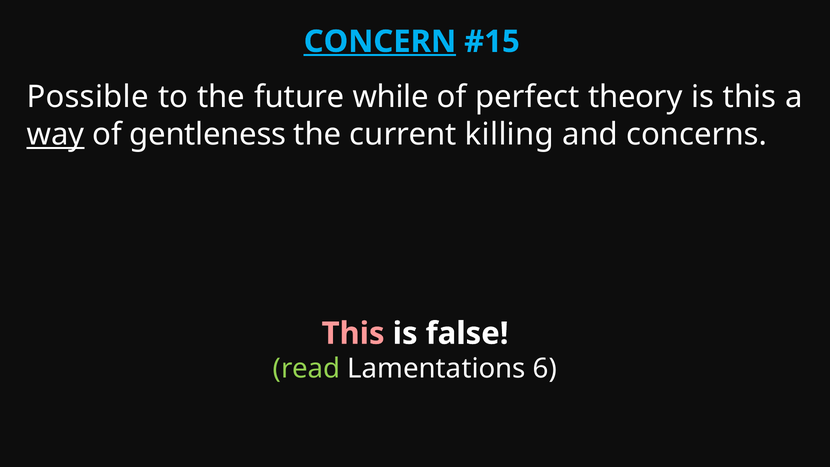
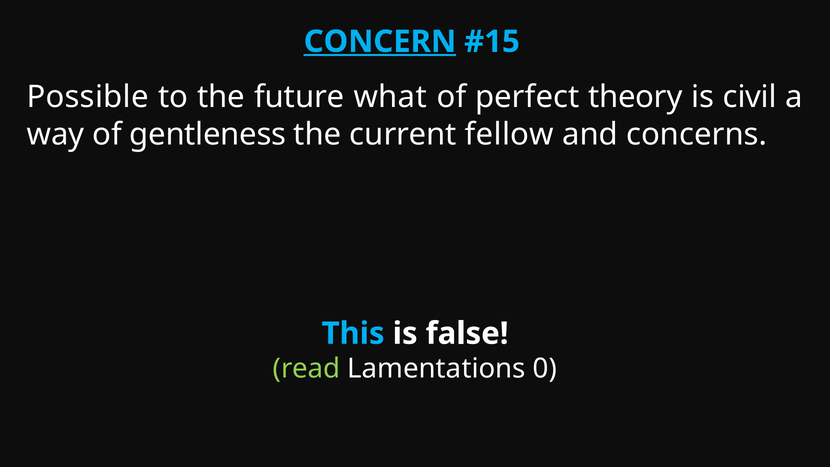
while: while -> what (390, 97)
is this: this -> civil (750, 97)
way underline: present -> none (55, 134)
killing: killing -> fellow (509, 134)
This colour: pink -> light blue (353, 333)
6: 6 -> 0 (545, 369)
